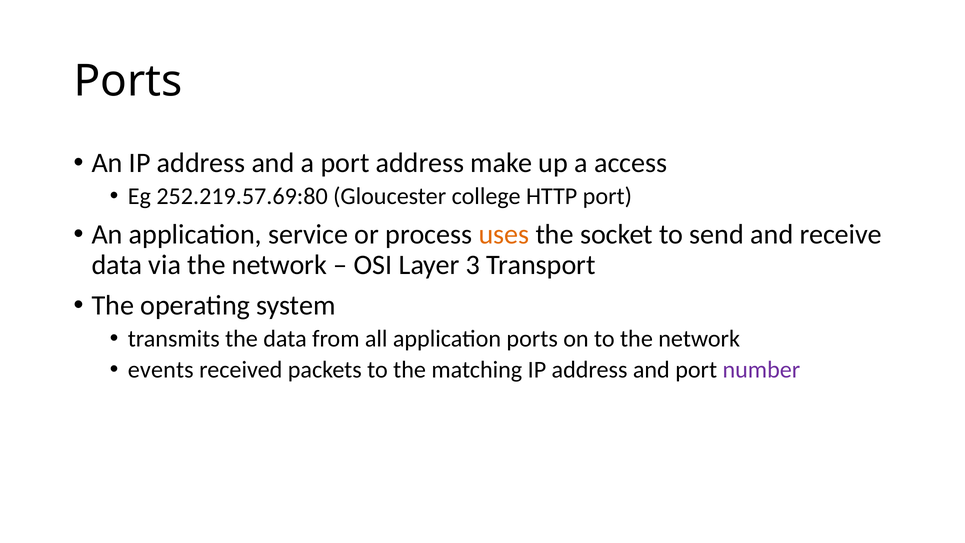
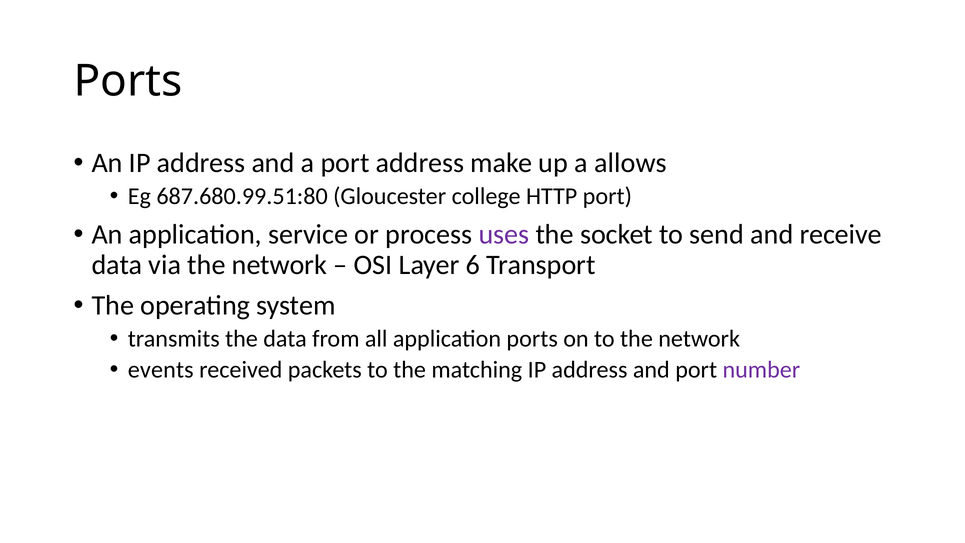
access: access -> allows (631, 163)
252.219.57.69:80: 252.219.57.69:80 -> 687.680.99.51:80 (242, 196)
uses colour: orange -> purple (504, 235)
3: 3 -> 6 (473, 265)
